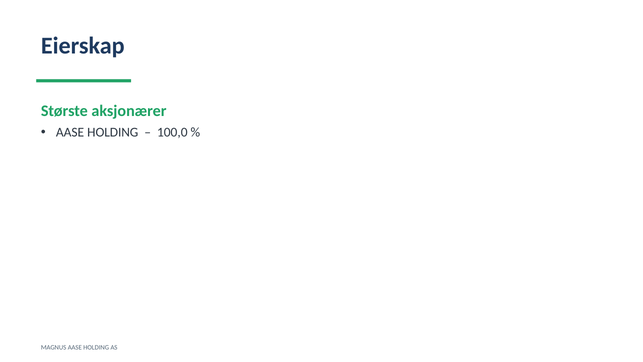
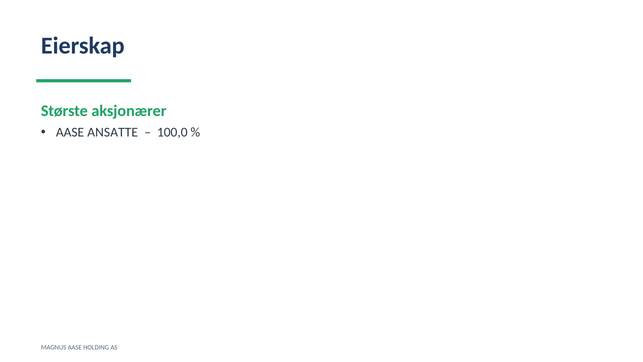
HOLDING: HOLDING -> ANSATTE (113, 132)
